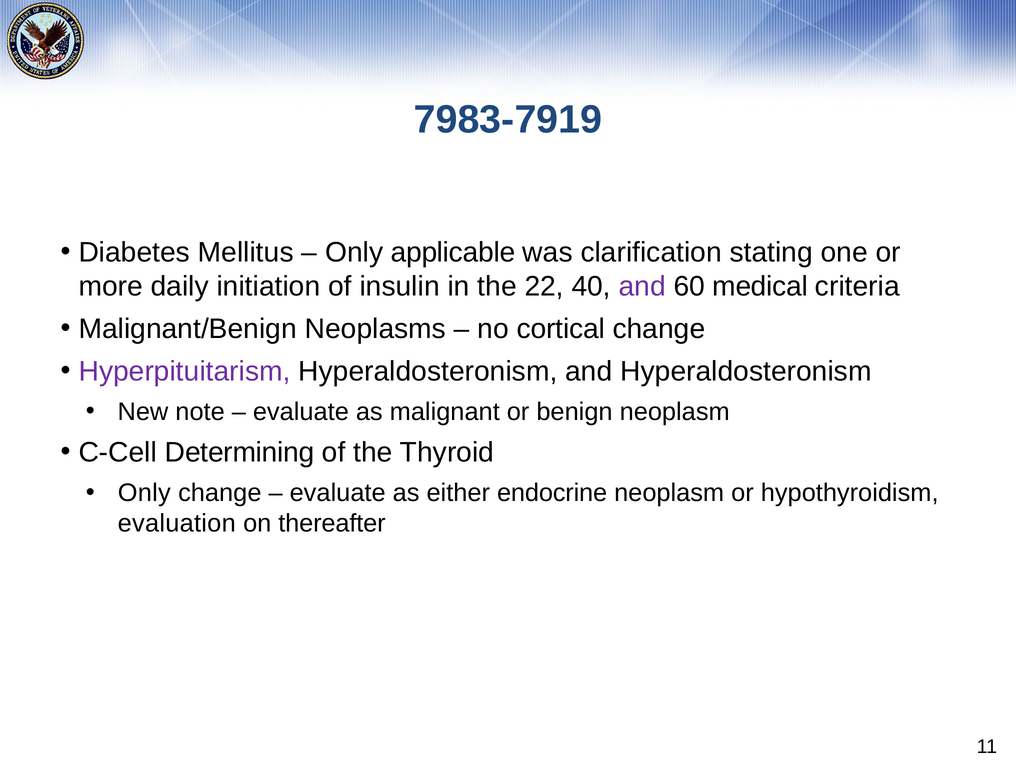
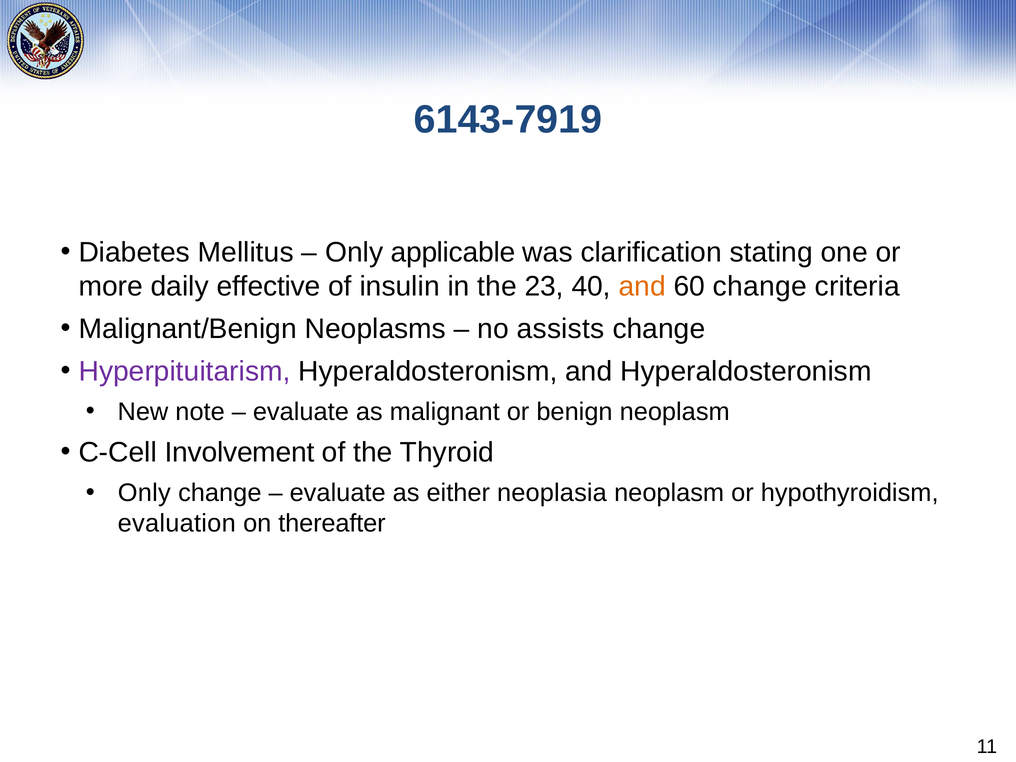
7983-7919: 7983-7919 -> 6143-7919 (508, 120)
initiation: initiation -> effective (269, 286)
22: 22 -> 23 (544, 286)
and colour: purple -> orange (642, 286)
60 medical: medical -> change (760, 286)
cortical: cortical -> assists (561, 329)
Determining: Determining -> Involvement (240, 453)
endocrine: endocrine -> neoplasia (552, 493)
